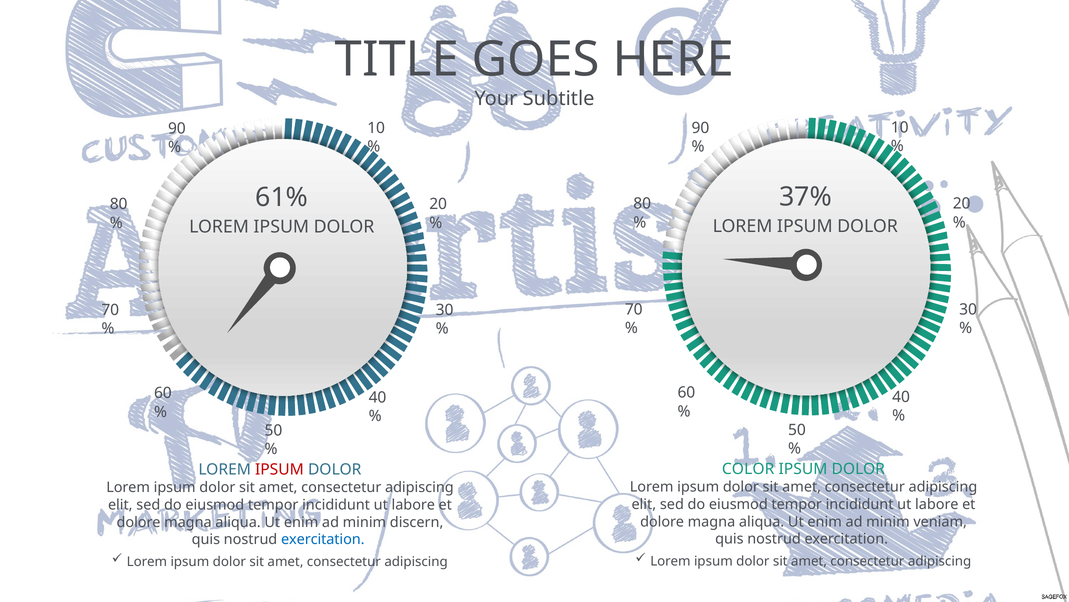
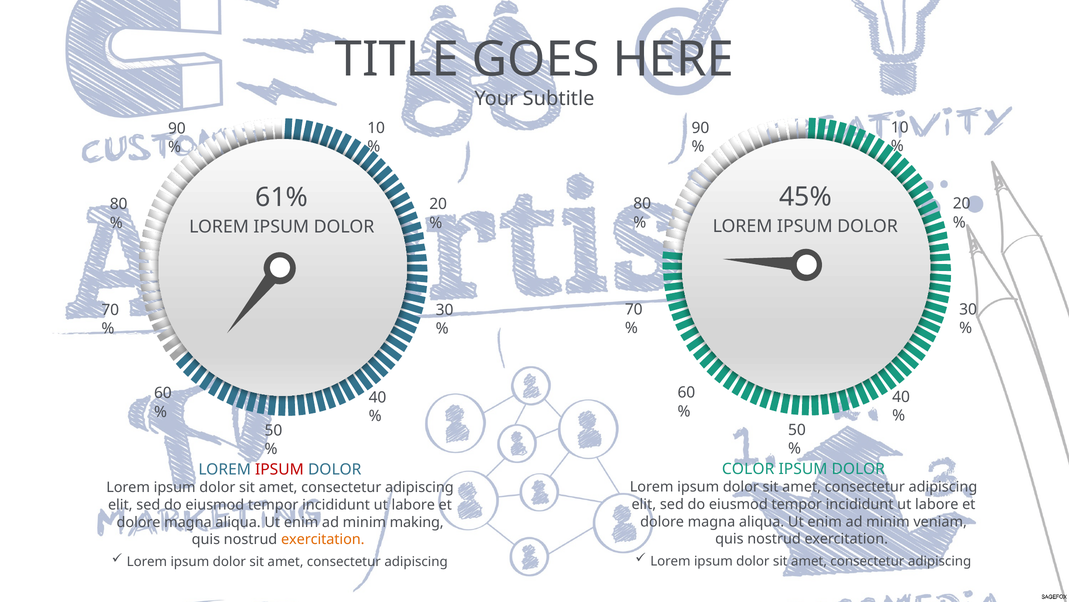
37%: 37% -> 45% (805, 197)
discern: discern -> making (417, 522)
exercitation colour: blue -> orange (323, 539)
